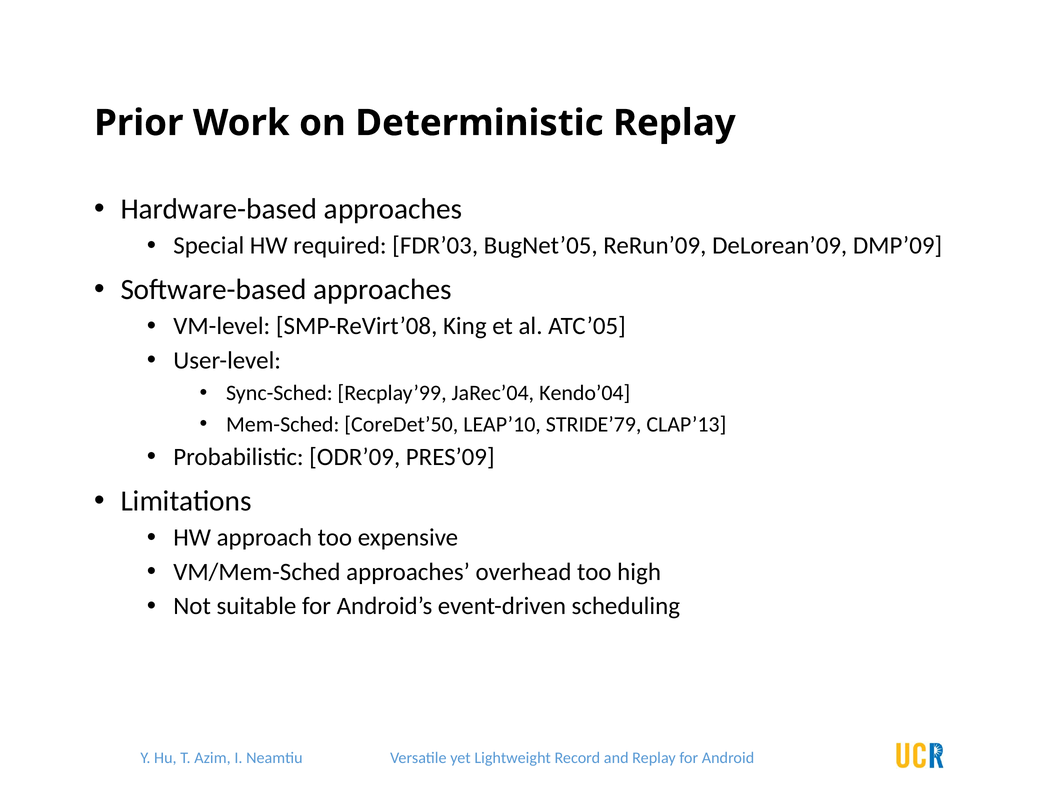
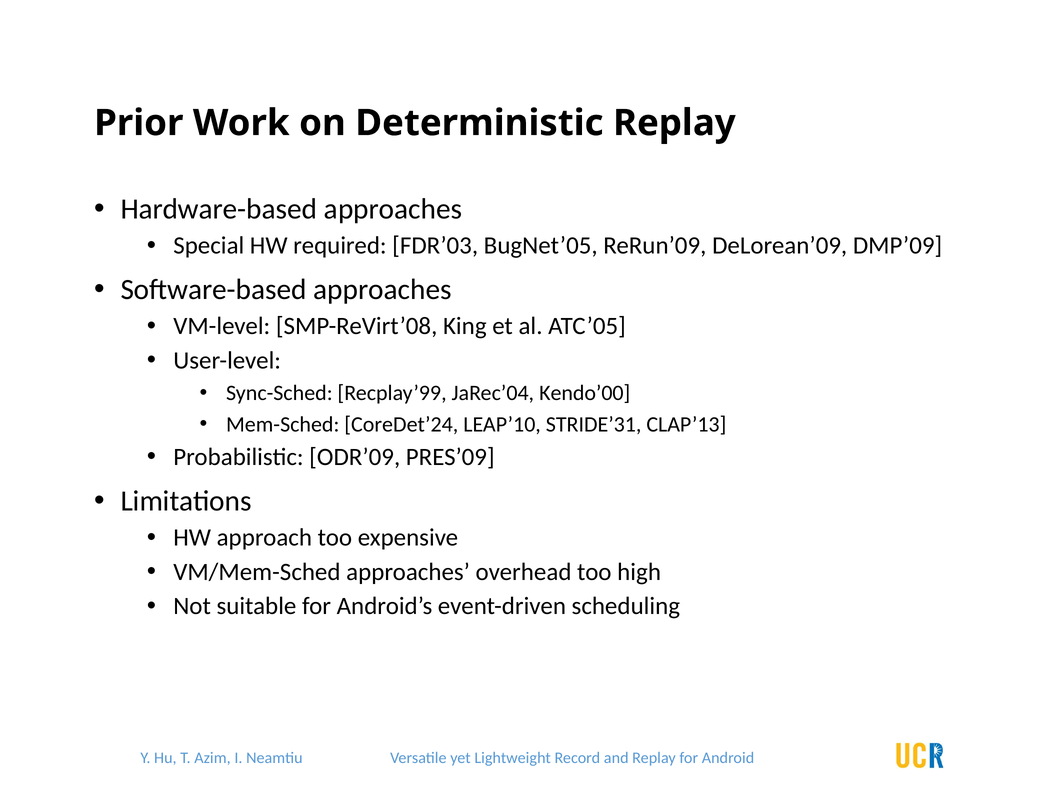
Kendo’04: Kendo’04 -> Kendo’00 (585, 393)
CoreDet’50: CoreDet’50 -> CoreDet’24 (401, 424)
STRIDE’79: STRIDE’79 -> STRIDE’31 (594, 424)
